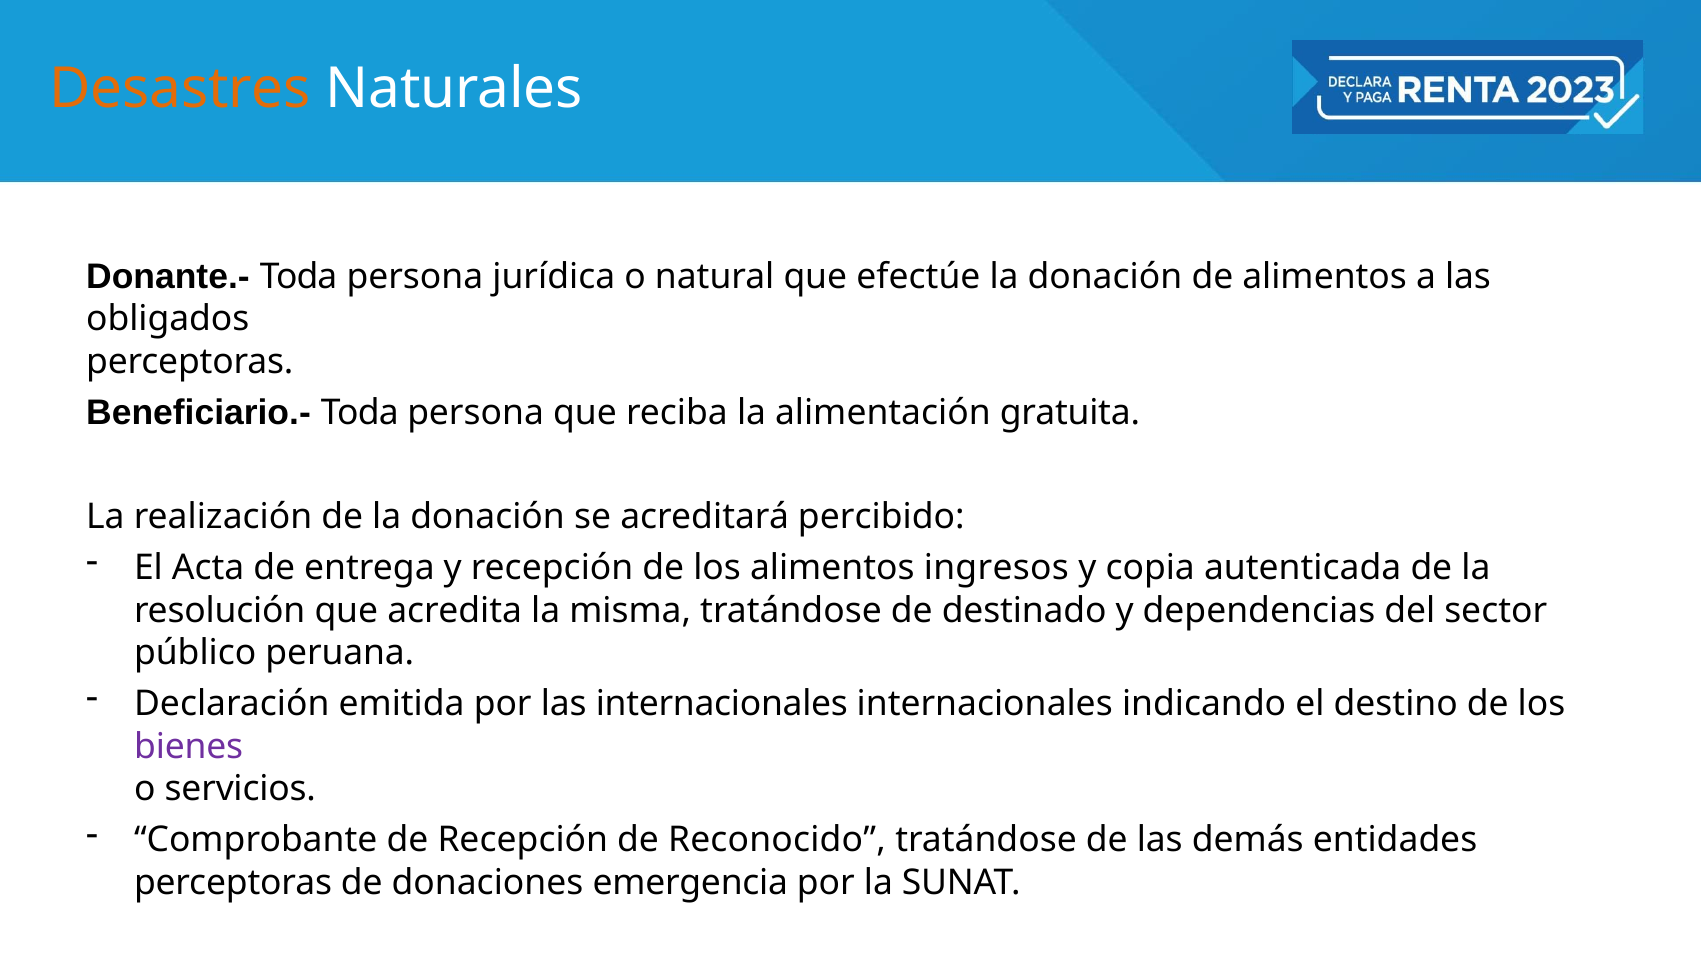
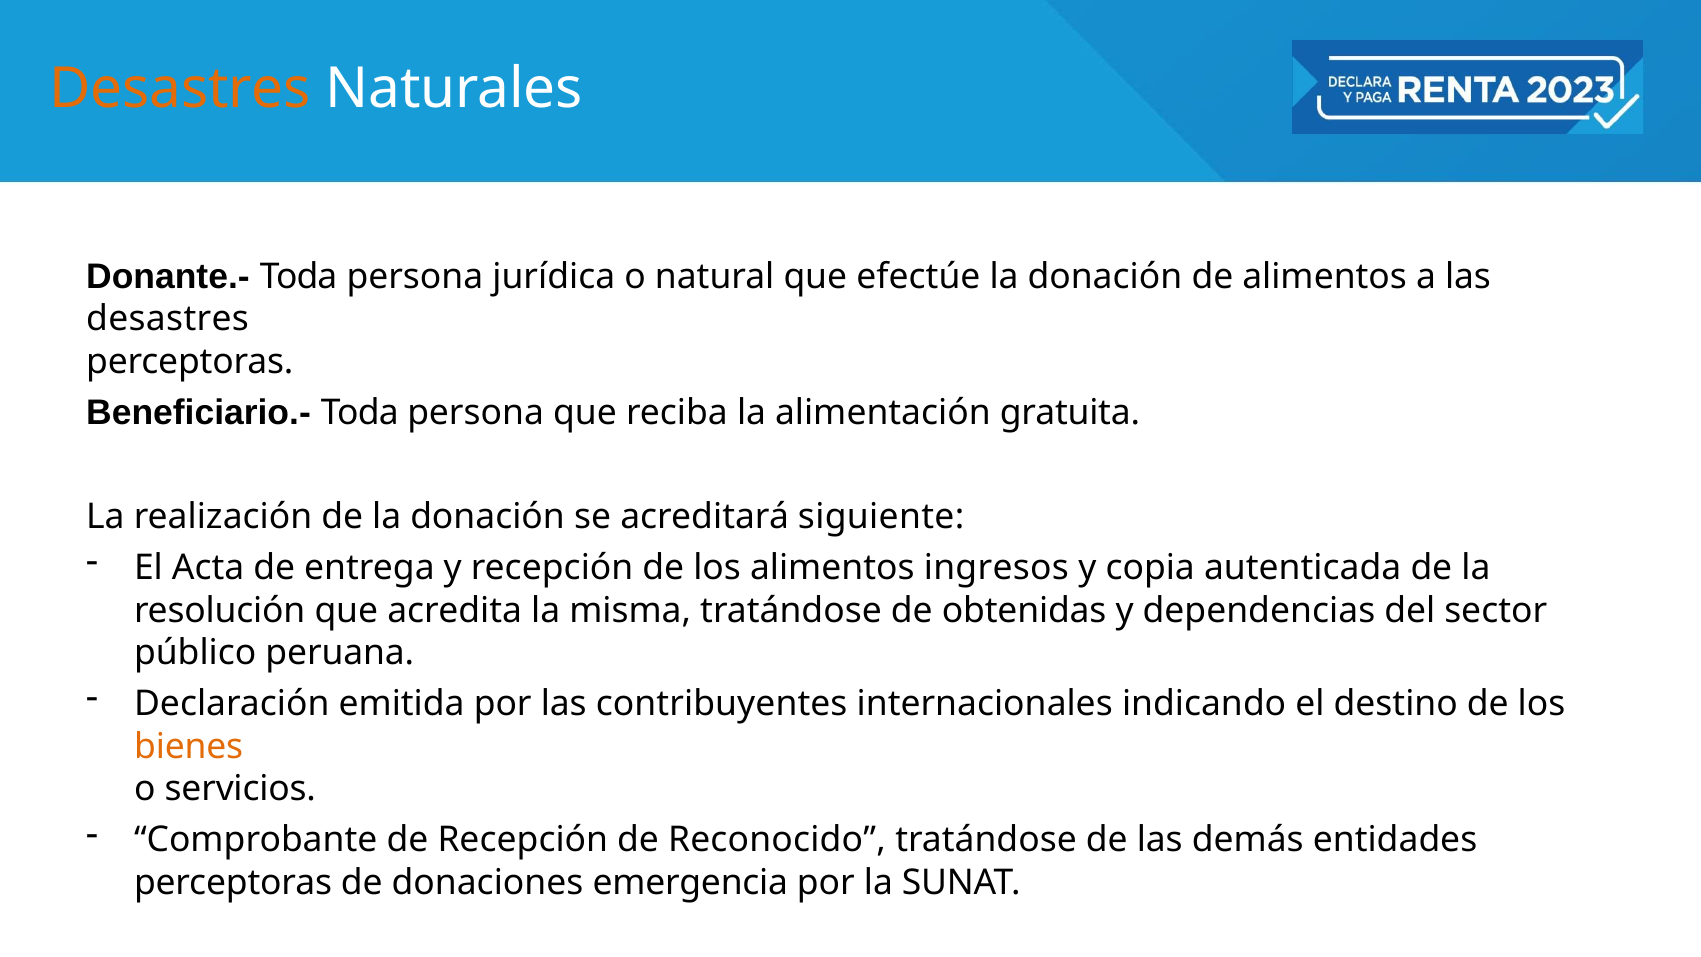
obligados: obligados -> desastres (168, 319)
percibido: percibido -> siguiente (881, 517)
destinado: destinado -> obtenidas (1024, 610)
las internacionales: internacionales -> contribuyentes (722, 704)
bienes colour: purple -> orange (189, 746)
